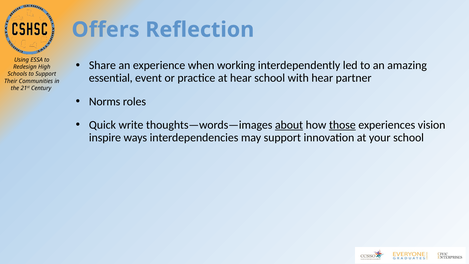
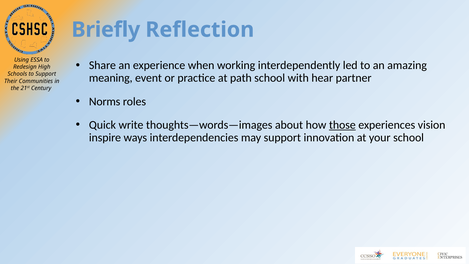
Offers: Offers -> Briefly (106, 30)
essential: essential -> meaning (111, 78)
at hear: hear -> path (241, 78)
about underline: present -> none (289, 125)
